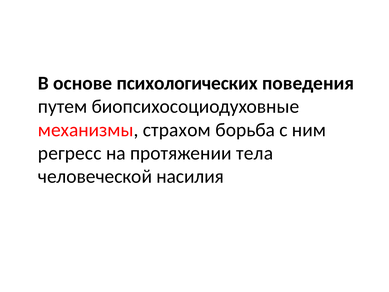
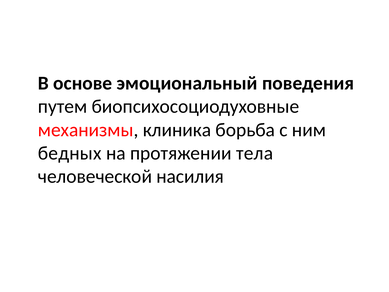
психологических: психологических -> эмоциональный (187, 83)
страхом: страхом -> клиника (177, 130)
регресс: регресс -> бедных (70, 153)
